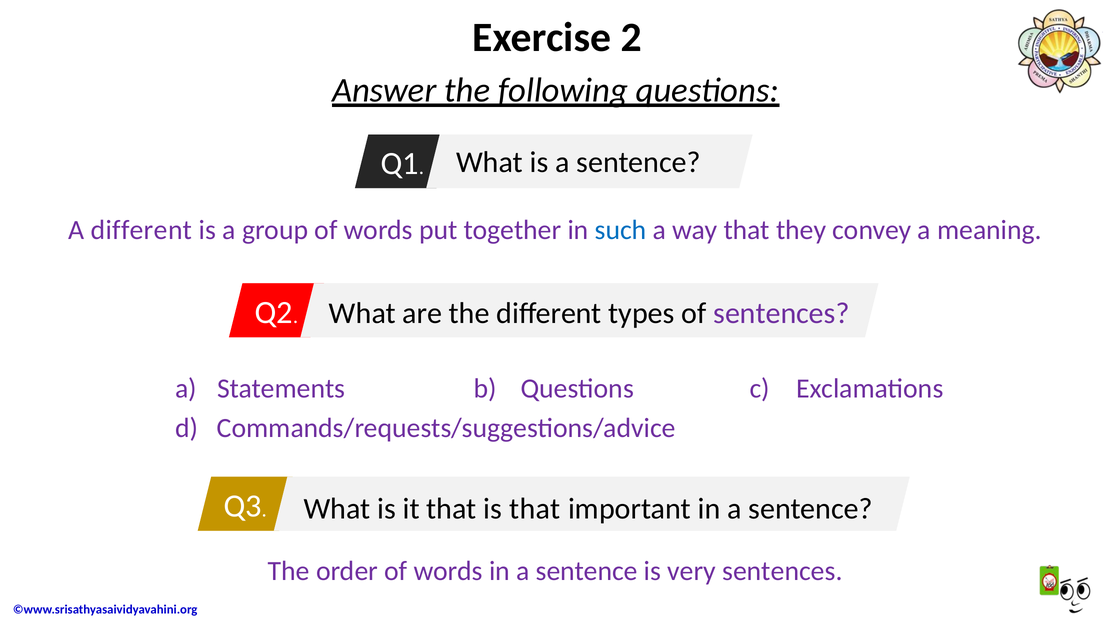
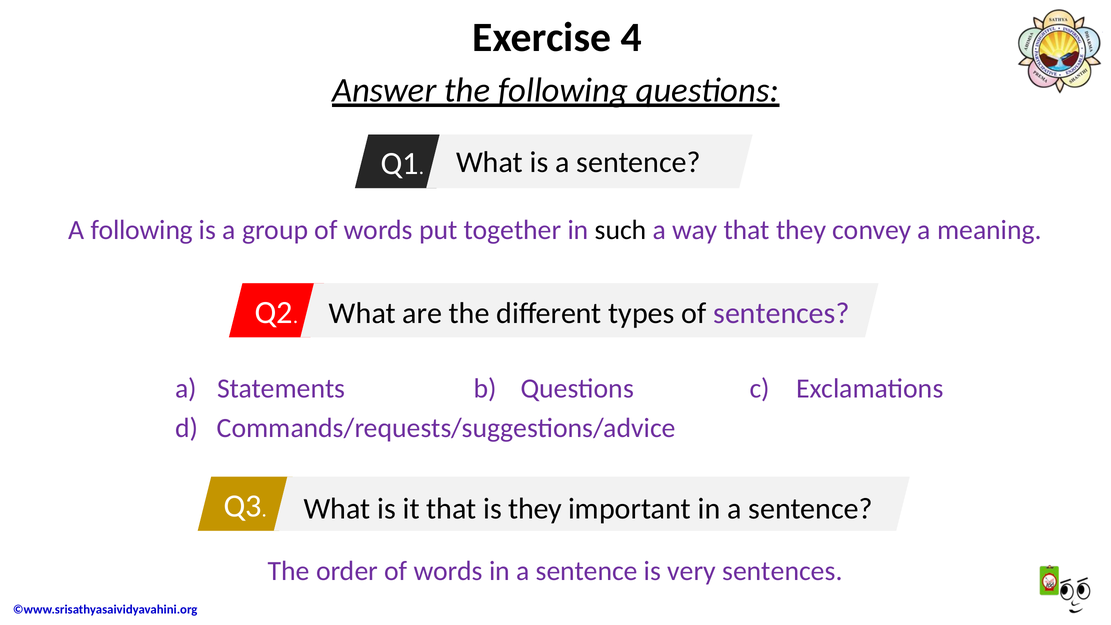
2: 2 -> 4 (631, 38)
A different: different -> following (142, 230)
such colour: blue -> black (621, 230)
is that: that -> they (535, 509)
